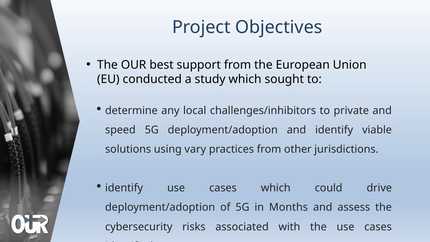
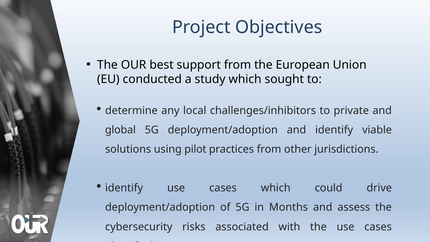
speed: speed -> global (120, 130)
vary: vary -> pilot (195, 149)
